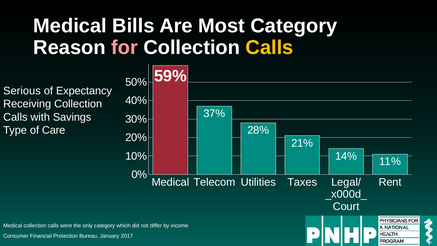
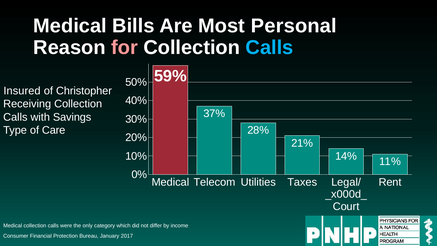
Most Category: Category -> Personal (294, 26)
Calls colour: yellow -> light blue (270, 48)
Serious: Serious -> Insured (22, 91)
Expectancy: Expectancy -> Christopher (84, 91)
